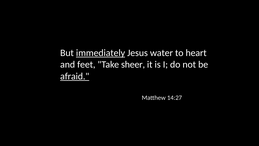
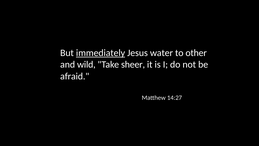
heart: heart -> other (196, 53)
feet: feet -> wild (86, 64)
afraid underline: present -> none (75, 76)
